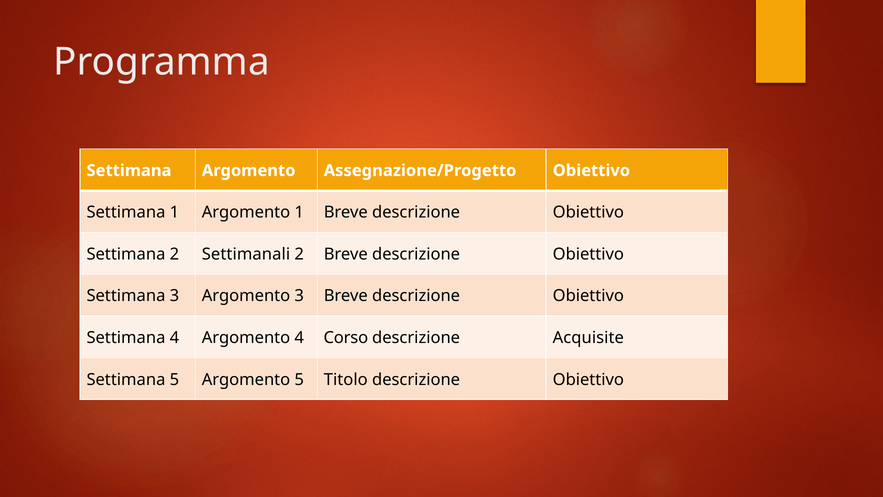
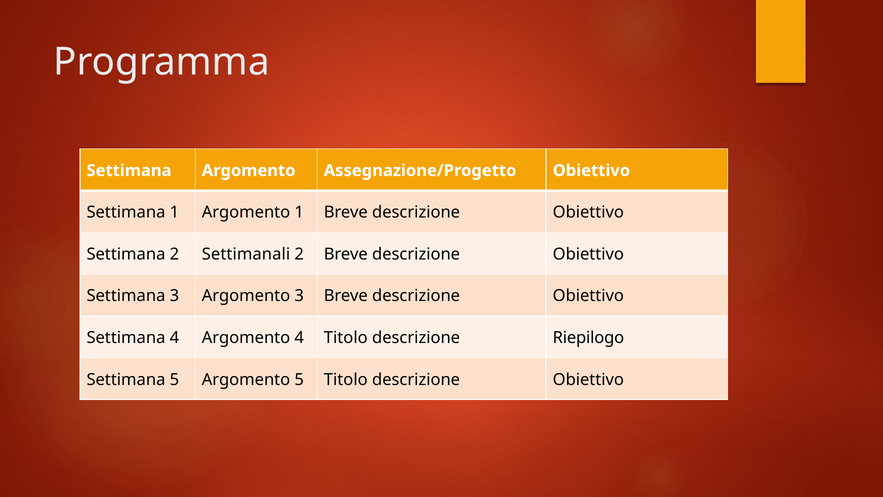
4 Corso: Corso -> Titolo (346, 338)
Acquisite: Acquisite -> Riepilogo (588, 338)
